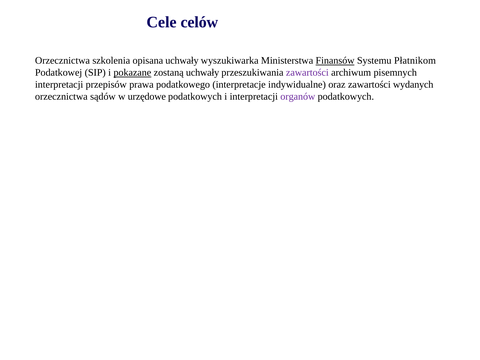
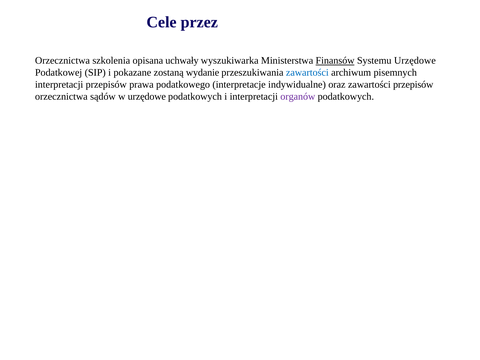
celów: celów -> przez (199, 22)
Systemu Płatnikom: Płatnikom -> Urzędowe (415, 61)
pokazane underline: present -> none (132, 73)
zostaną uchwały: uchwały -> wydanie (203, 73)
zawartości colour: purple -> blue (307, 73)
zawartości wydanych: wydanych -> przepisów (413, 85)
